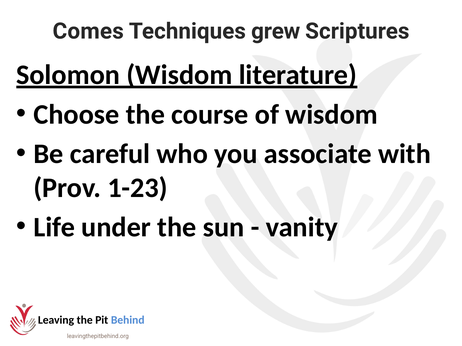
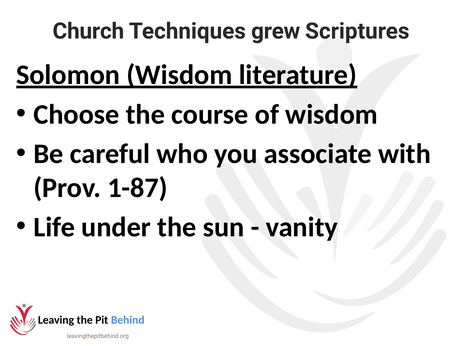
Comes: Comes -> Church (88, 31)
1-23: 1-23 -> 1-87 (138, 188)
